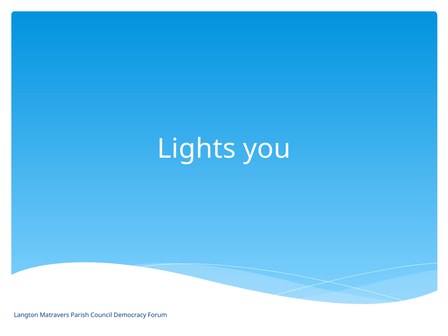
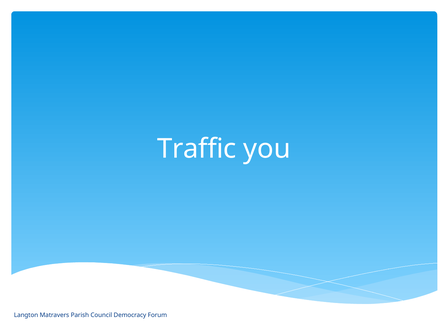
Lights: Lights -> Traffic (197, 149)
